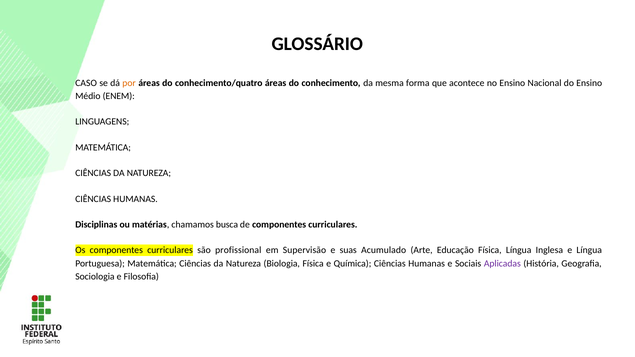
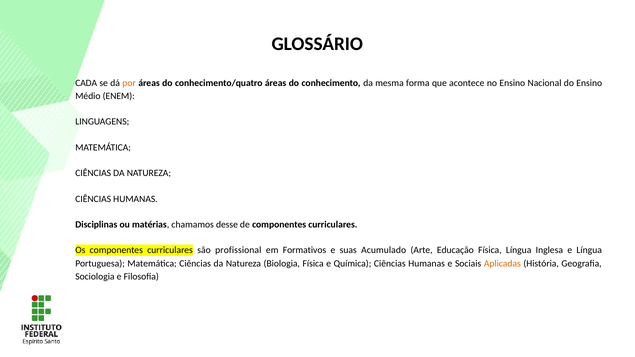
CASO: CASO -> CADA (86, 83)
busca: busca -> desse (227, 225)
Supervisão: Supervisão -> Formativos (304, 250)
Aplicadas colour: purple -> orange (502, 264)
